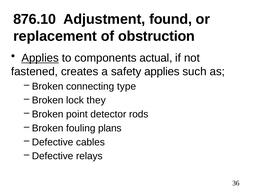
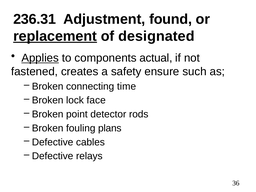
876.10: 876.10 -> 236.31 (35, 19)
replacement underline: none -> present (55, 36)
obstruction: obstruction -> designated (156, 36)
safety applies: applies -> ensure (162, 72)
type: type -> time (127, 86)
they: they -> face (96, 100)
